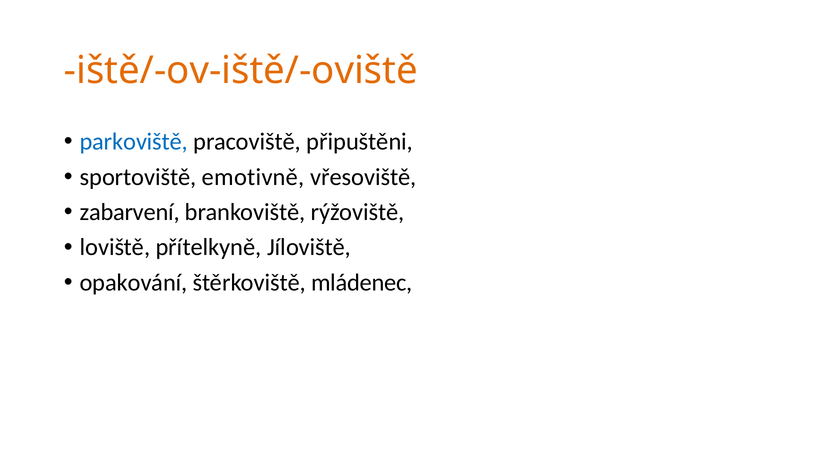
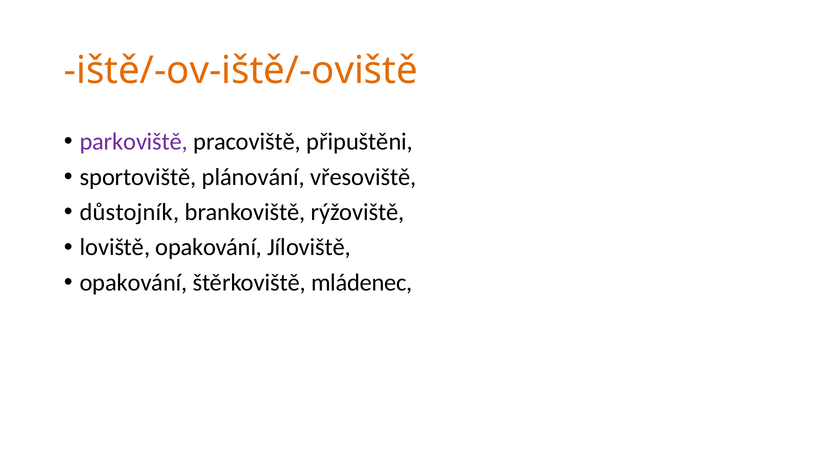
parkoviště colour: blue -> purple (134, 142)
emotivně: emotivně -> plánování (253, 177)
zabarvení: zabarvení -> důstojník (129, 212)
loviště přítelkyně: přítelkyně -> opakování (209, 247)
